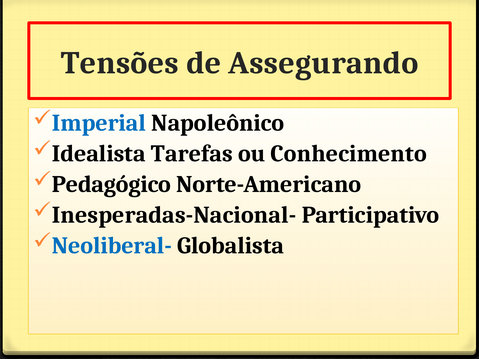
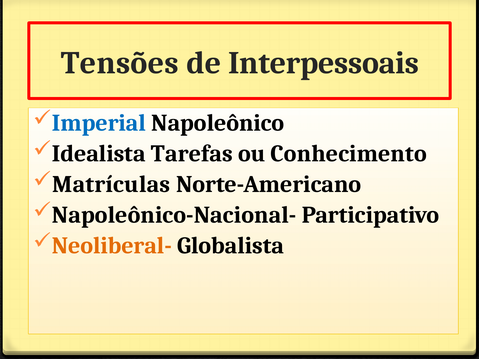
Assegurando: Assegurando -> Interpessoais (324, 63)
Pedagógico: Pedagógico -> Matrículas (111, 184)
Inesperadas-Nacional-: Inesperadas-Nacional- -> Napoleônico-Nacional- (174, 215)
Neoliberal- colour: blue -> orange (112, 246)
